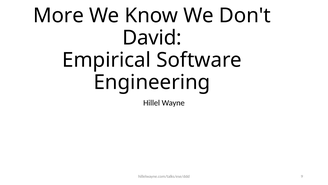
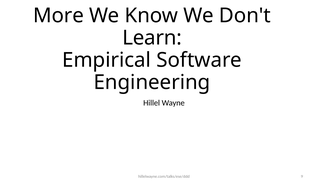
David: David -> Learn (152, 38)
